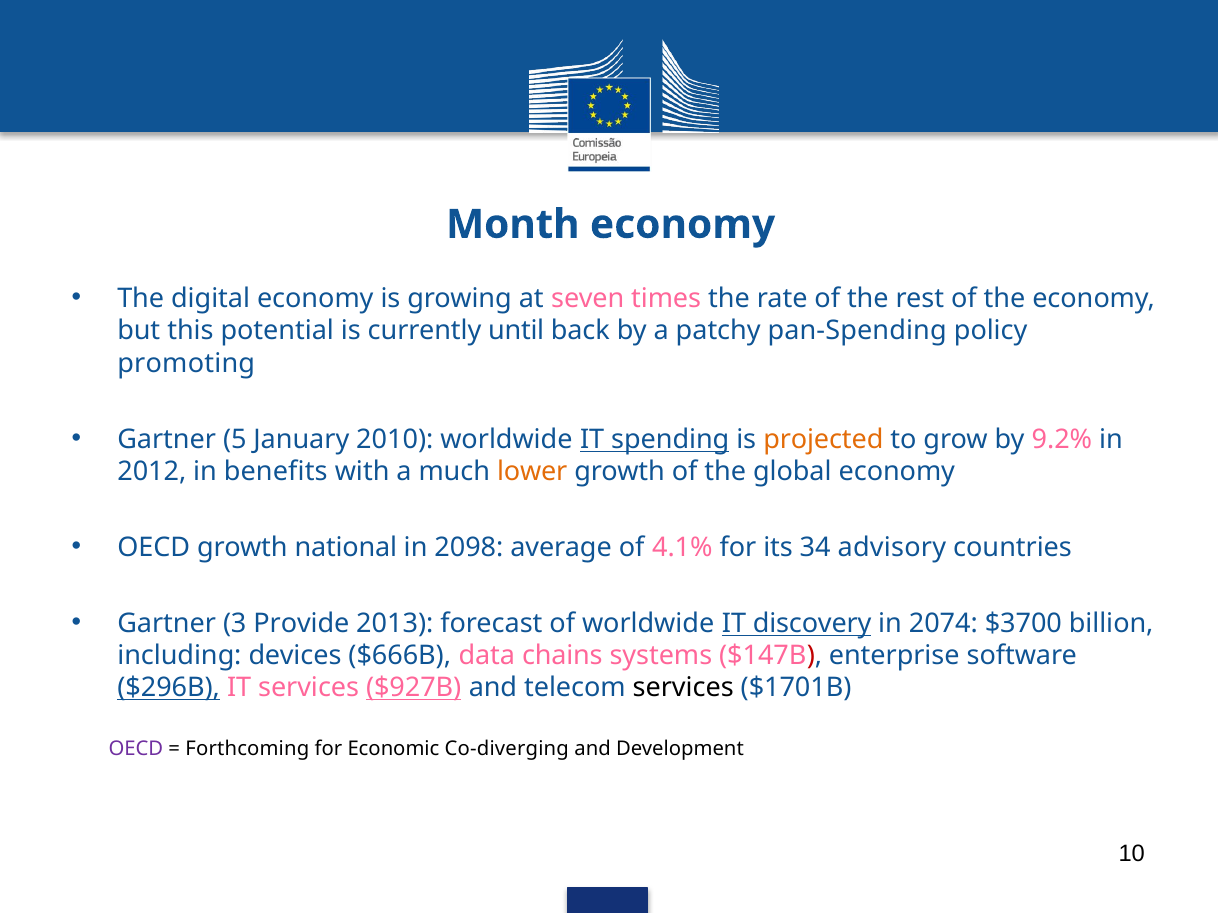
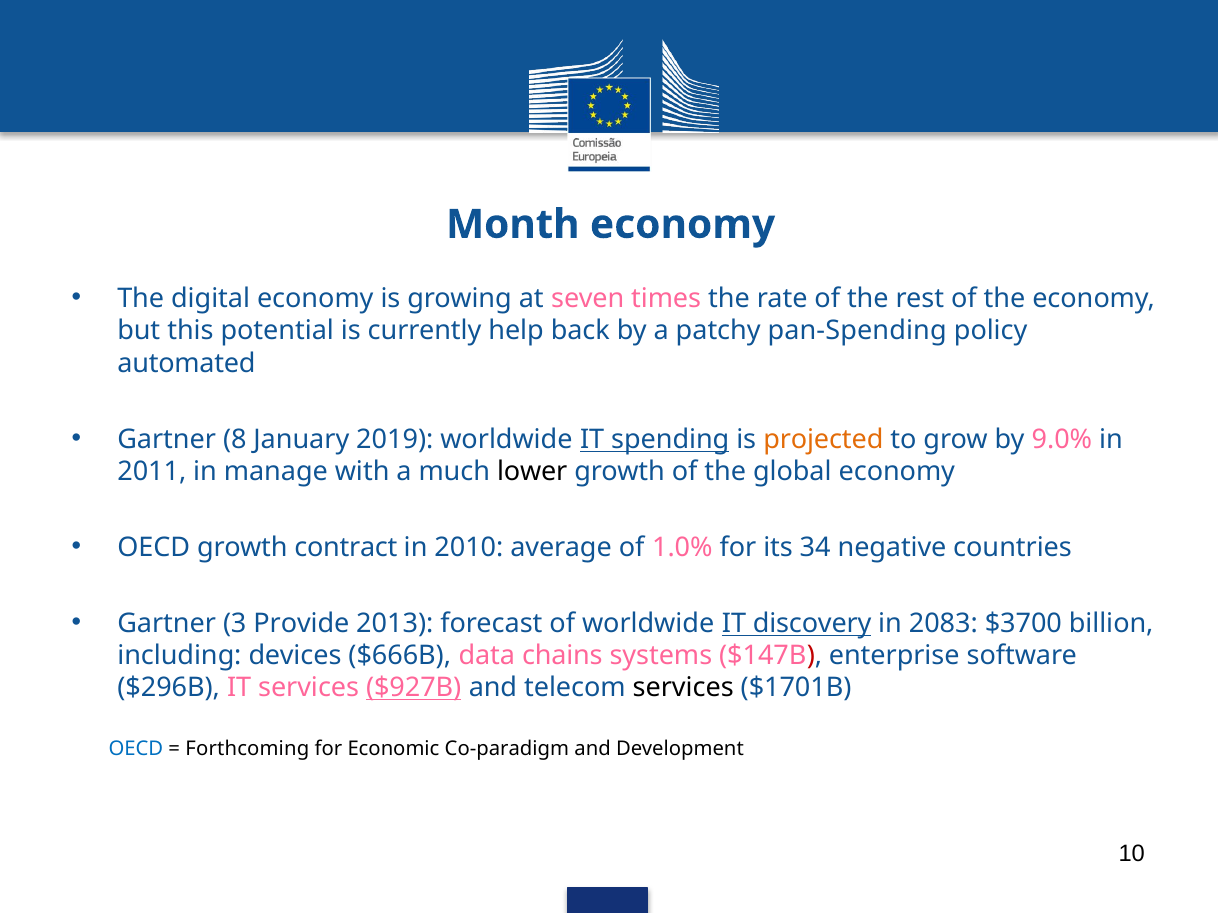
until: until -> help (516, 331)
promoting: promoting -> automated (186, 364)
5: 5 -> 8 (235, 439)
2010: 2010 -> 2019 (395, 439)
9.2%: 9.2% -> 9.0% (1062, 439)
2012: 2012 -> 2011 (152, 472)
benefits: benefits -> manage (276, 472)
lower colour: orange -> black (532, 472)
national: national -> contract (346, 548)
2098: 2098 -> 2010 (469, 548)
4.1%: 4.1% -> 1.0% (682, 548)
advisory: advisory -> negative (892, 548)
2074: 2074 -> 2083 (943, 623)
$296B underline: present -> none (169, 688)
OECD colour: purple -> blue (136, 749)
Co-diverging: Co-diverging -> Co-paradigm (507, 749)
